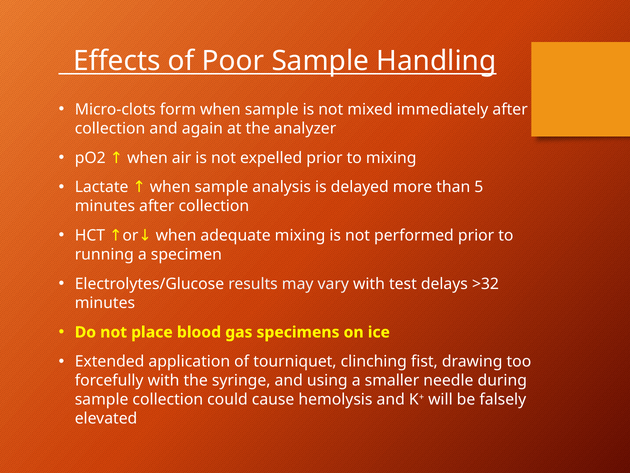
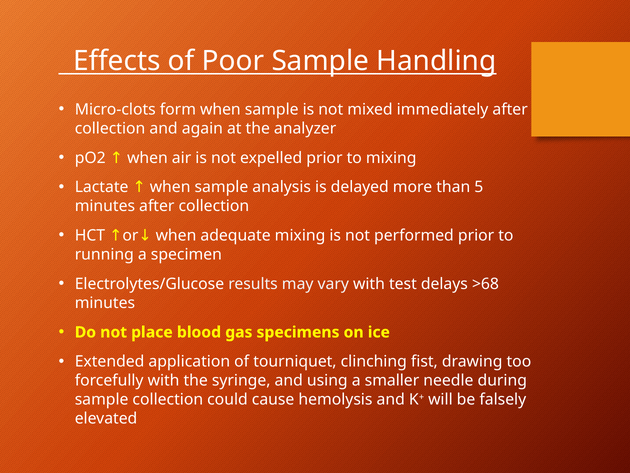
>32: >32 -> >68 (485, 284)
